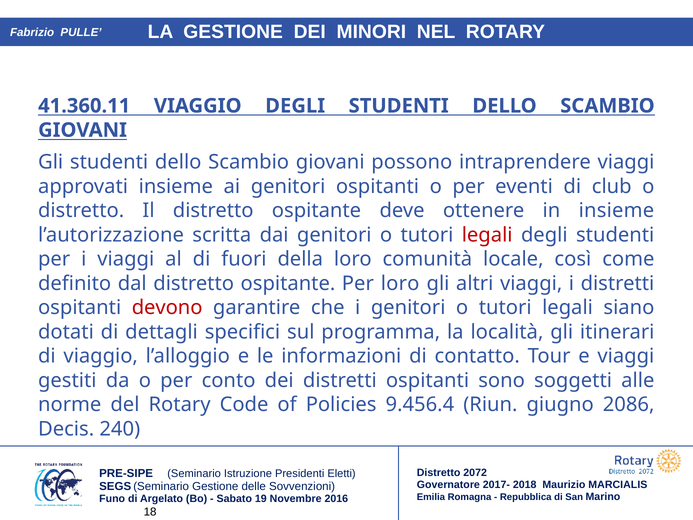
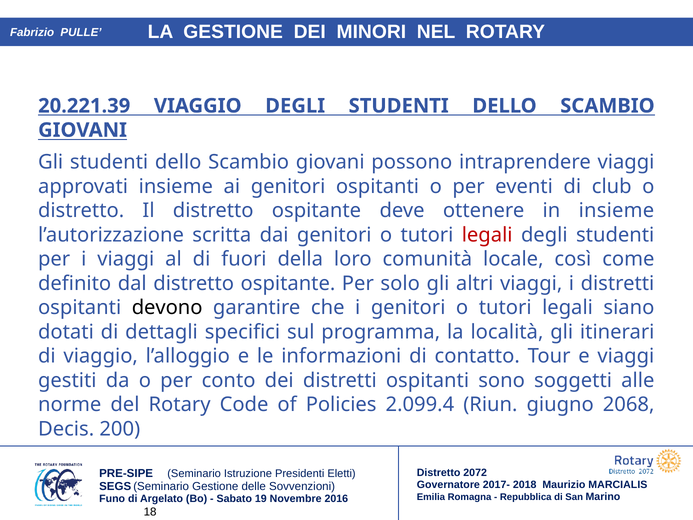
41.360.11: 41.360.11 -> 20.221.39 (84, 106)
Per loro: loro -> solo (400, 283)
devono colour: red -> black (167, 308)
9.456.4: 9.456.4 -> 2.099.4 (420, 405)
2086: 2086 -> 2068 (629, 405)
240: 240 -> 200 (120, 429)
